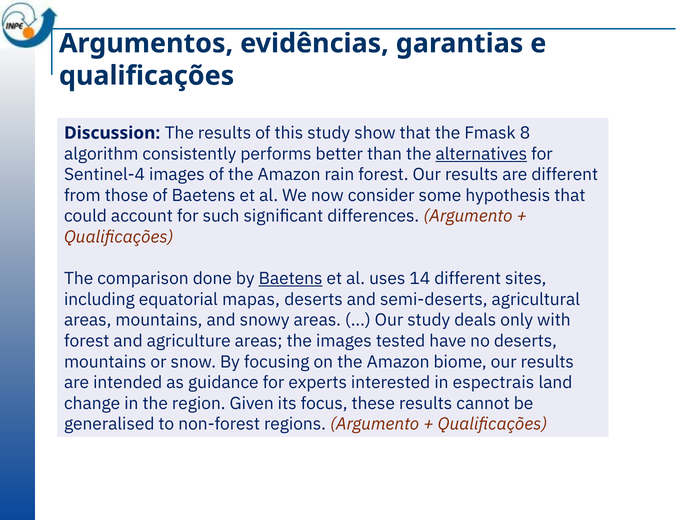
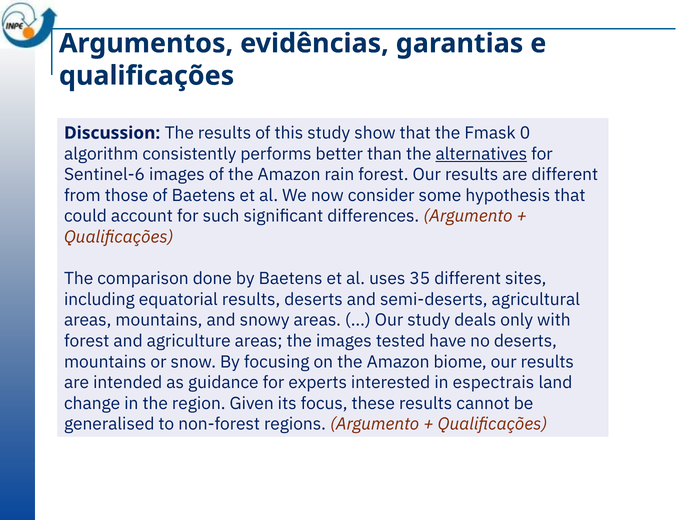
8: 8 -> 0 (525, 133)
Sentinel-4: Sentinel-4 -> Sentinel-6 (105, 175)
Baetens underline: present -> none (291, 278)
14: 14 -> 35 (420, 278)
equatorial mapas: mapas -> results (251, 299)
